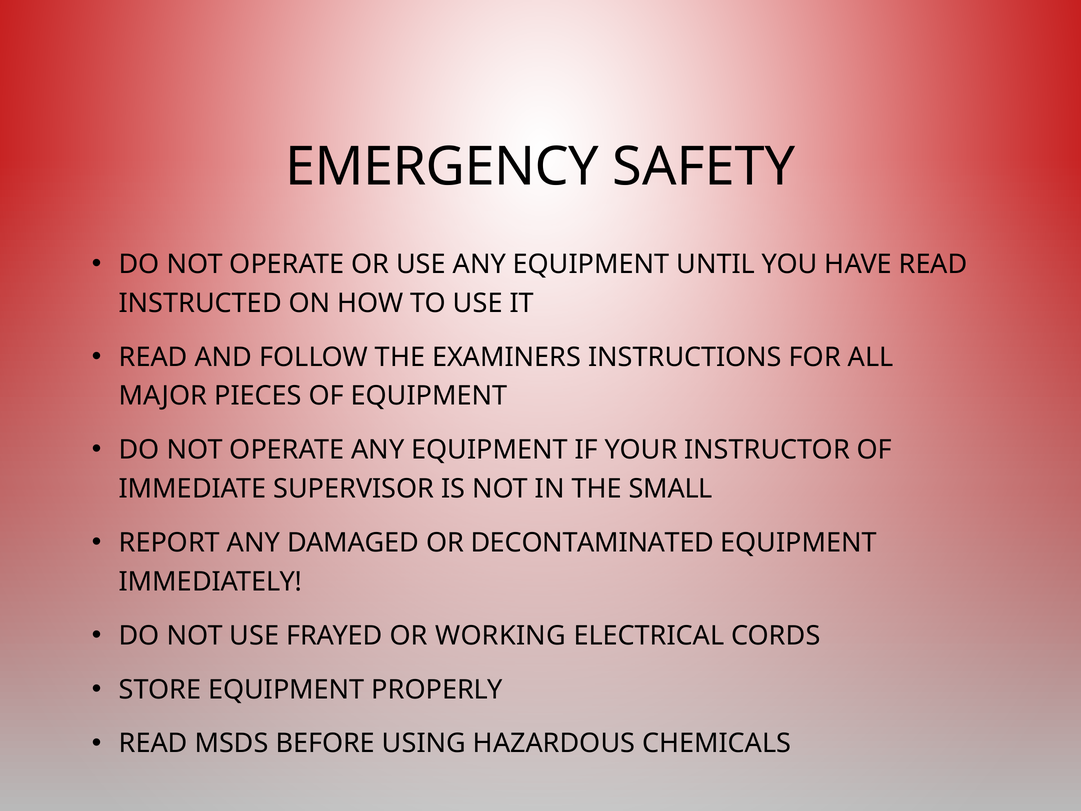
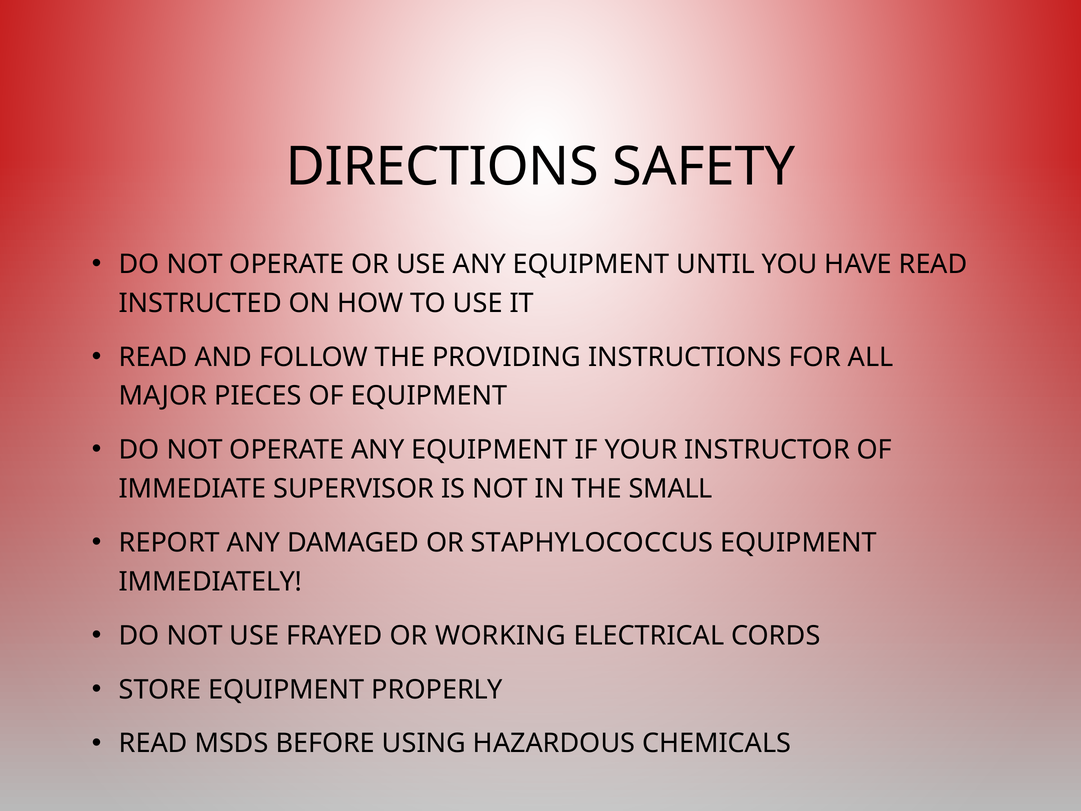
EMERGENCY: EMERGENCY -> DIRECTIONS (442, 167)
EXAMINERS: EXAMINERS -> PROVIDING (507, 357)
DECONTAMINATED: DECONTAMINATED -> STAPHYLOCOCCUS (592, 543)
